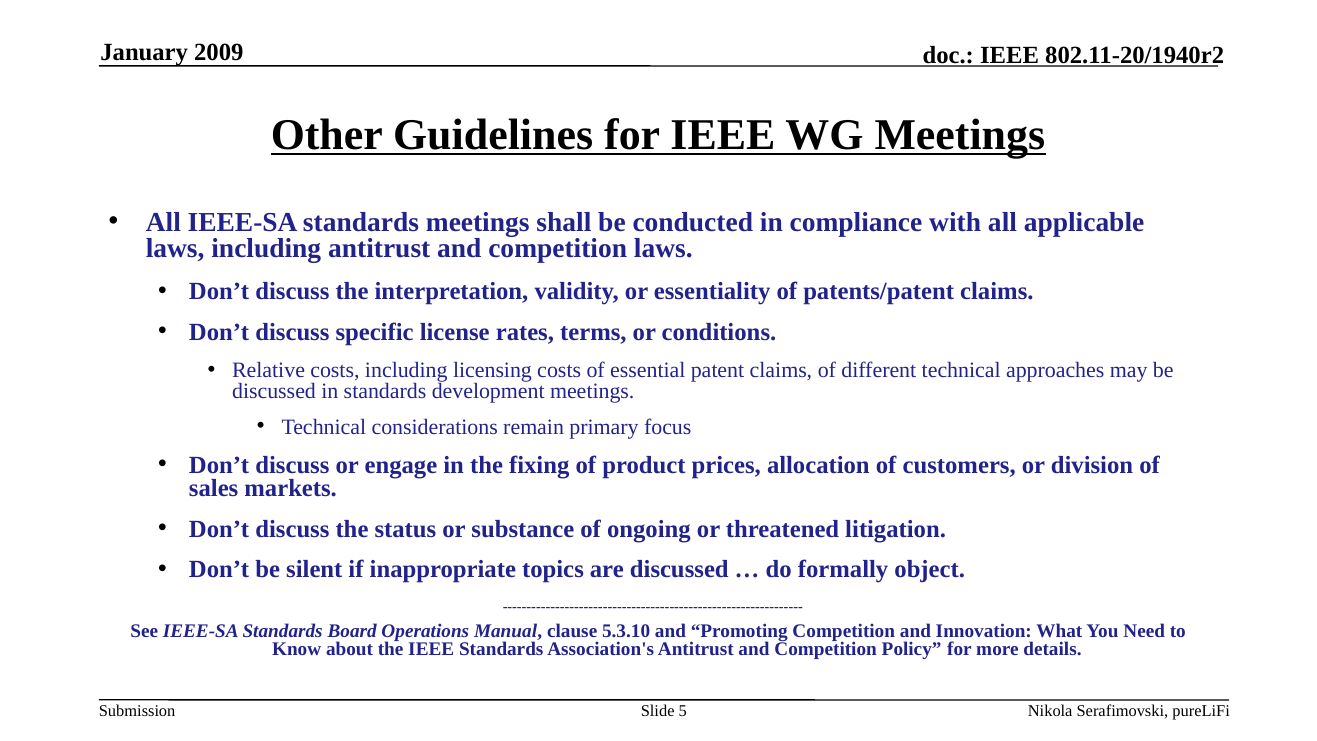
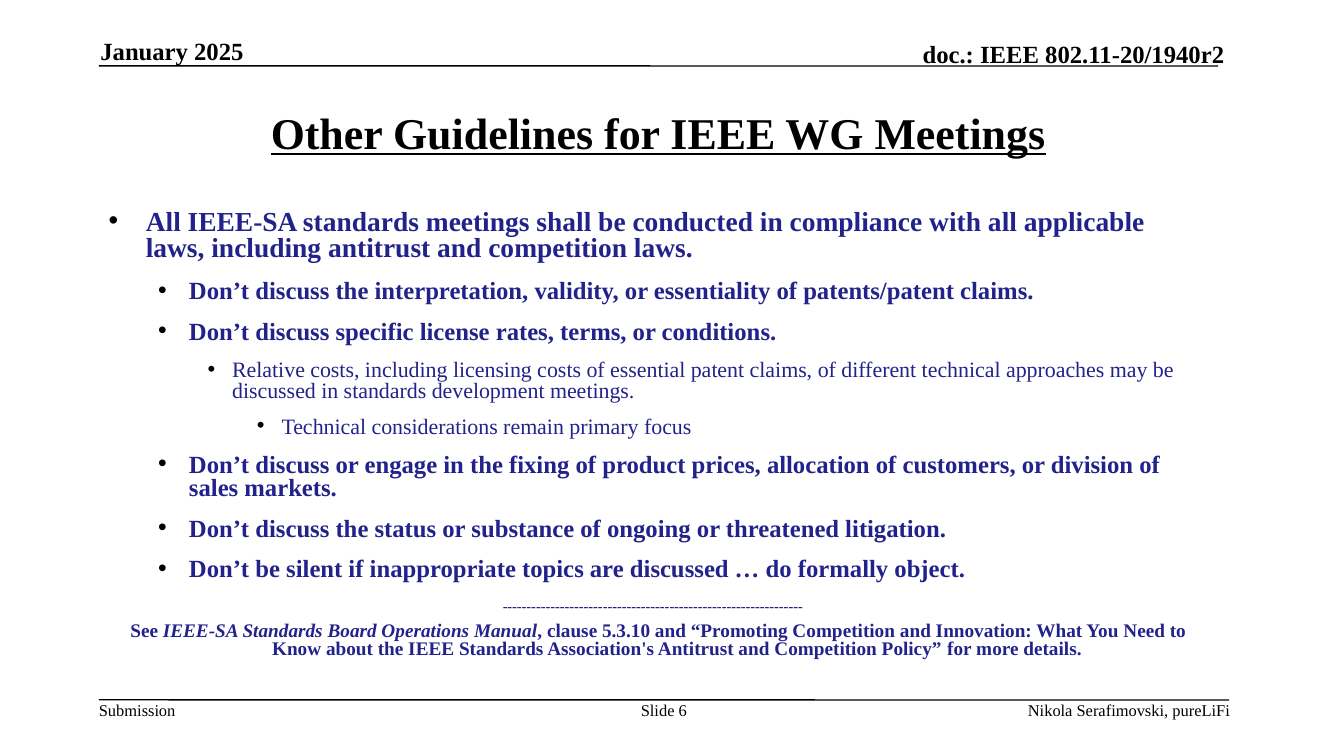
2009: 2009 -> 2025 (219, 52)
5: 5 -> 6 (683, 710)
